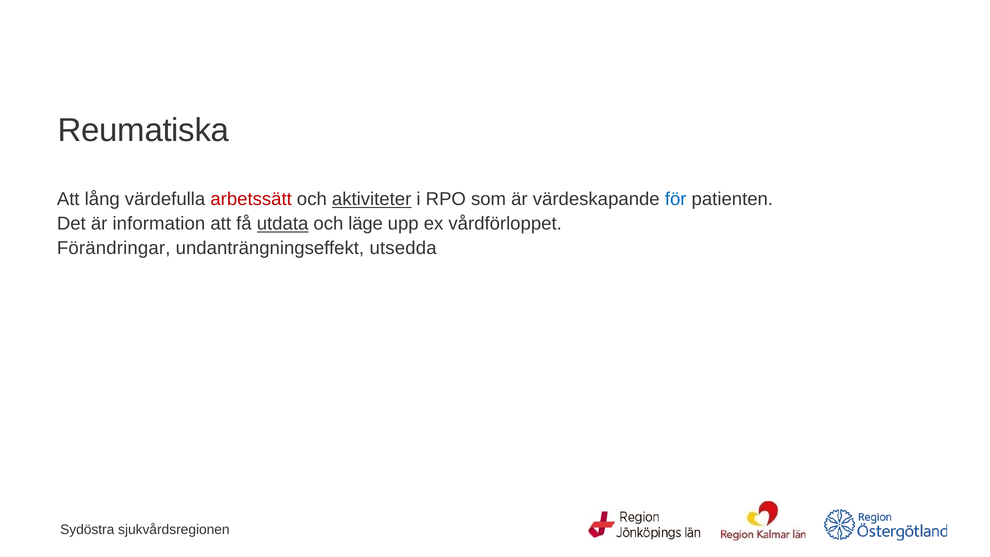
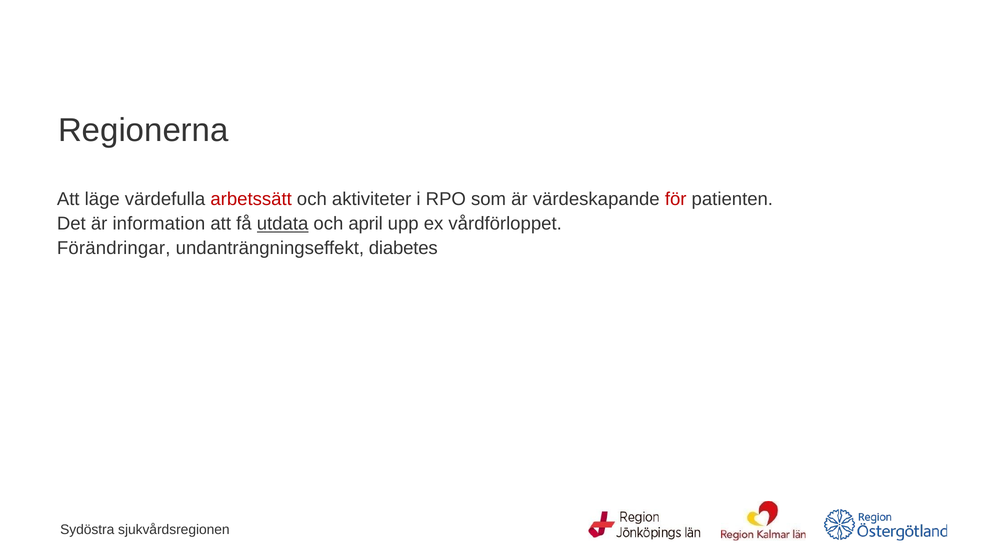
Reumatiska: Reumatiska -> Regionerna (143, 130)
lång: lång -> läge (102, 199)
aktiviteter underline: present -> none (372, 199)
för colour: blue -> red (676, 199)
läge: läge -> april (366, 224)
utsedda: utsedda -> diabetes (403, 248)
